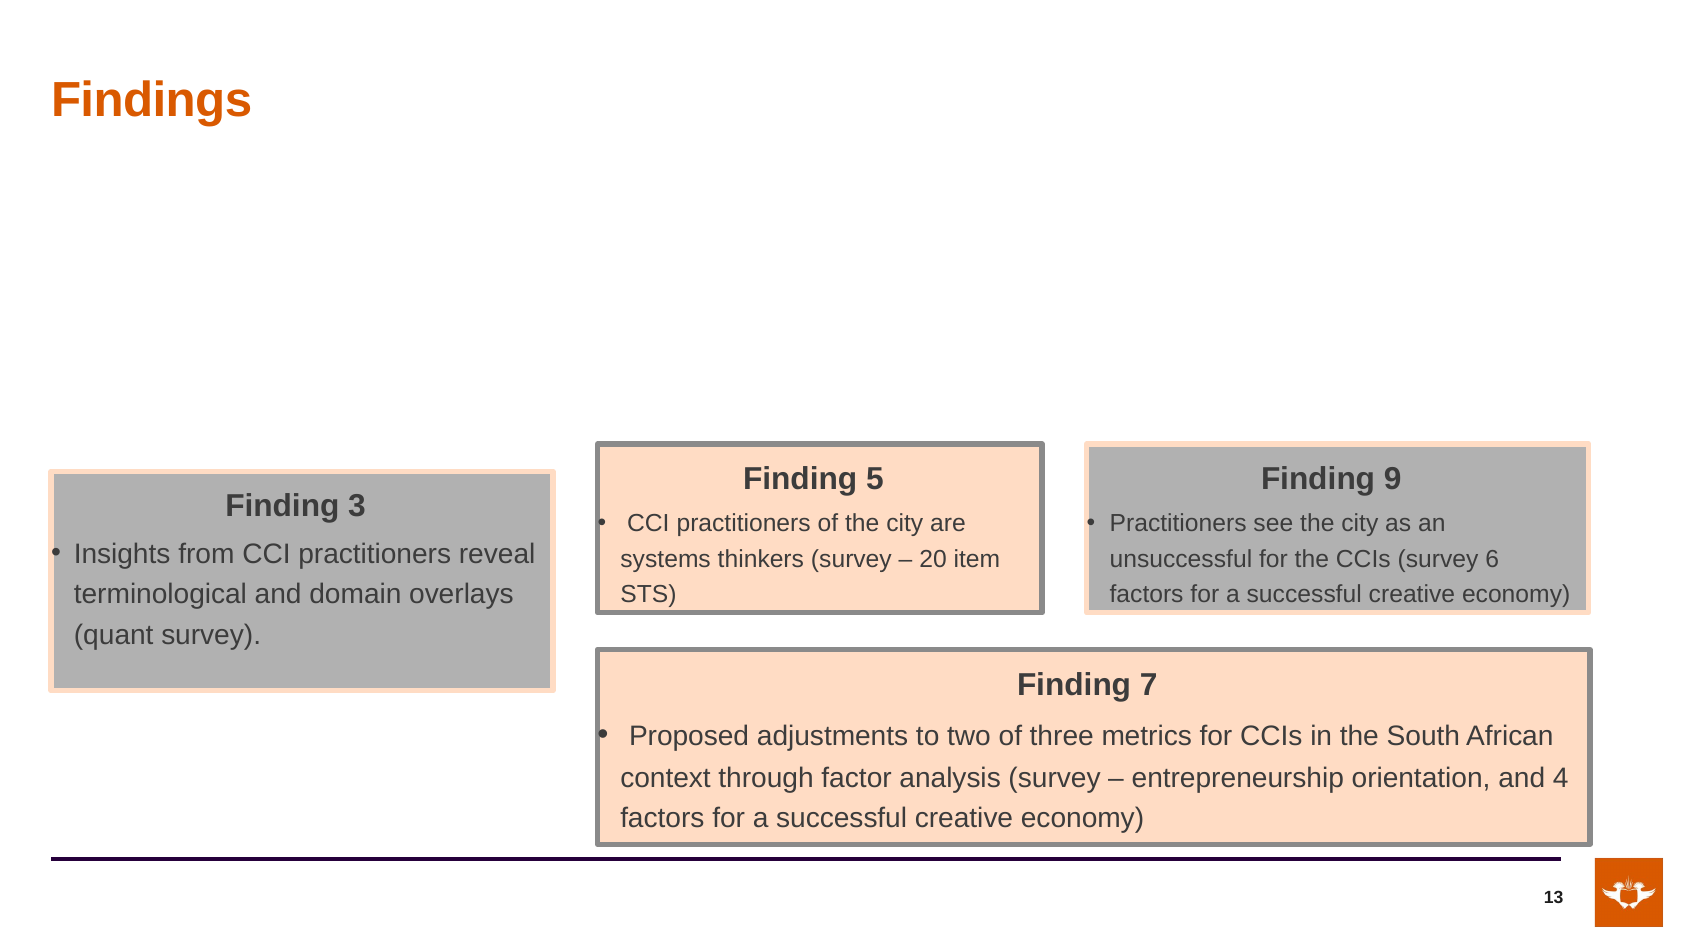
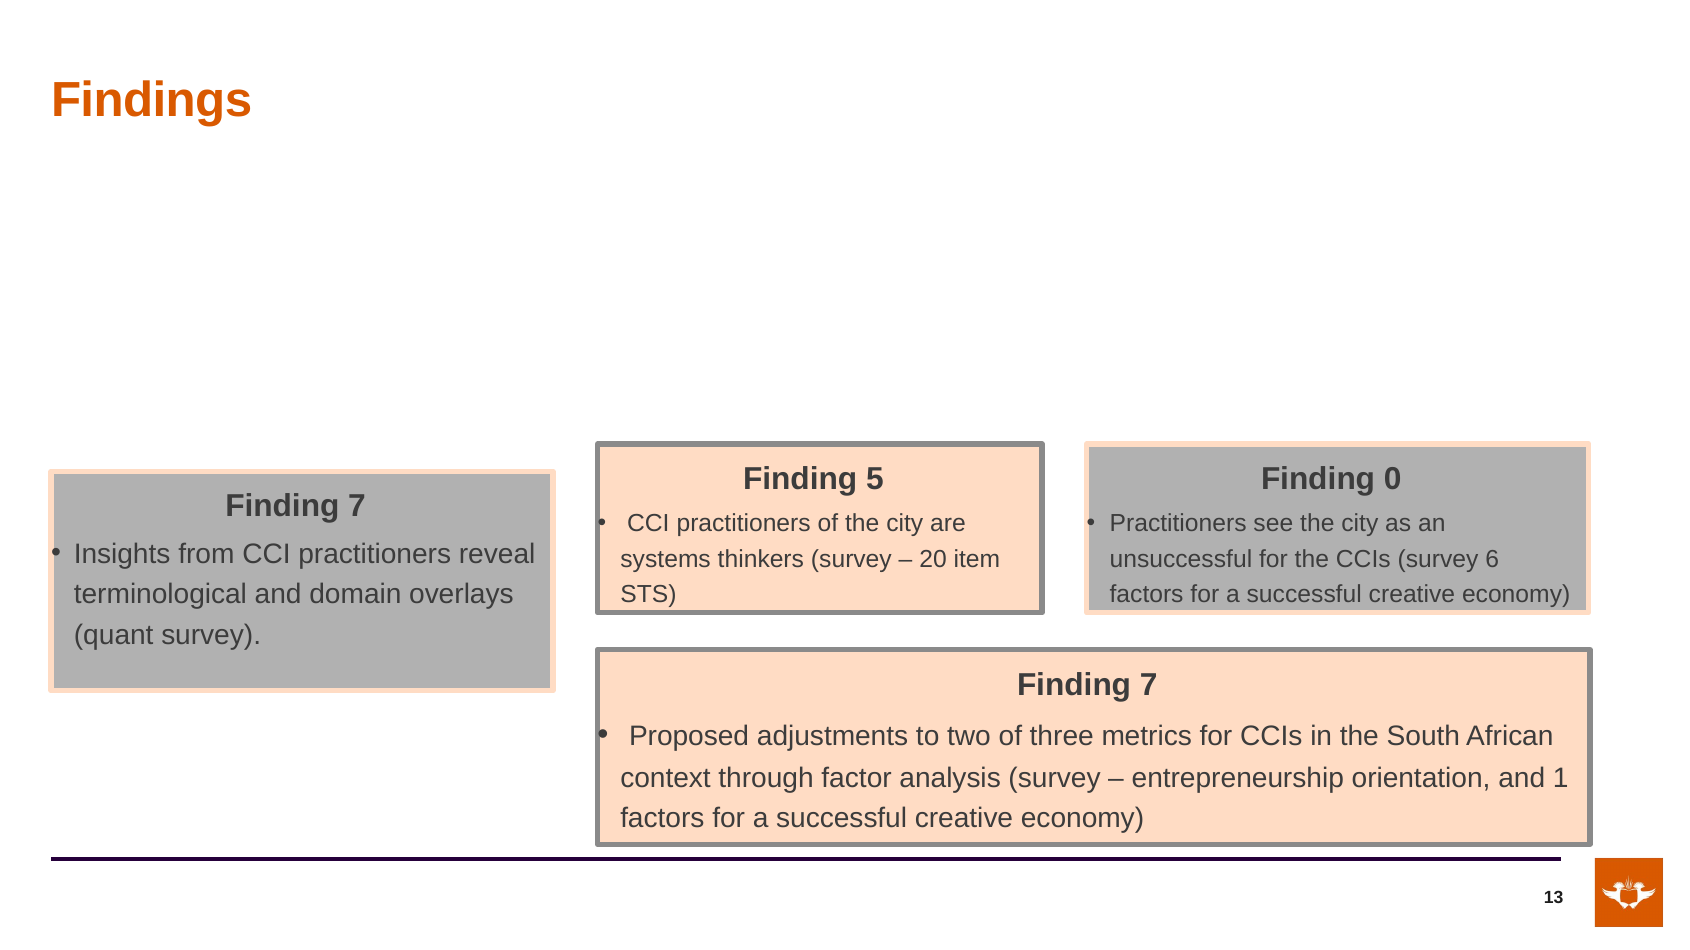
9: 9 -> 0 (1393, 479)
3: 3 -> 7 (357, 507)
4: 4 -> 1 (1561, 778)
